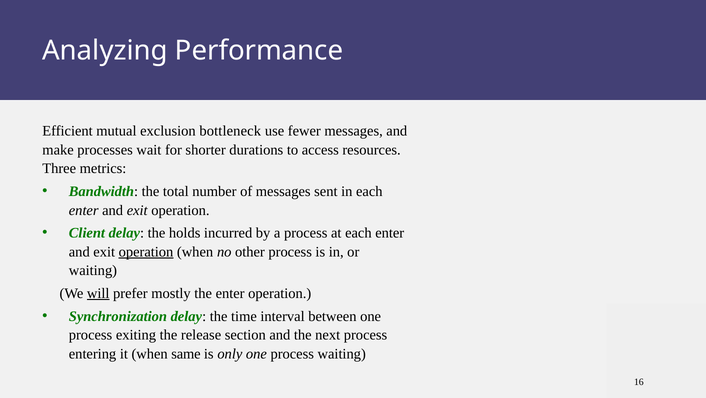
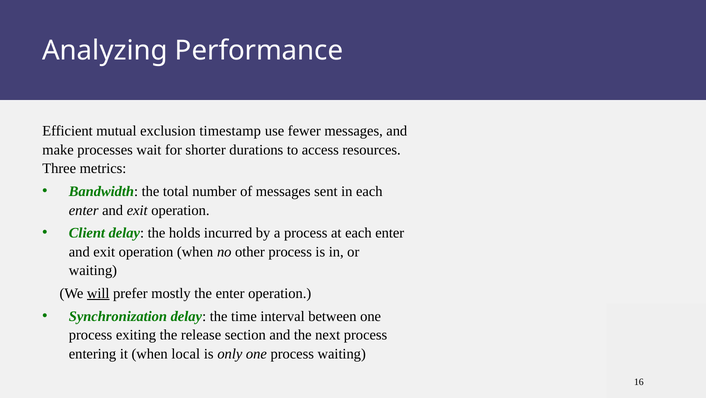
bottleneck: bottleneck -> timestamp (230, 131)
operation underline: present -> none (146, 252)
same: same -> local (186, 354)
